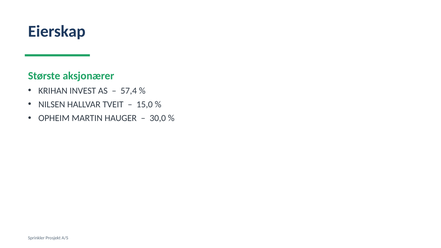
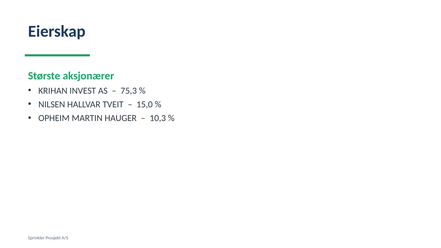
57,4: 57,4 -> 75,3 (129, 91)
30,0: 30,0 -> 10,3 (158, 118)
